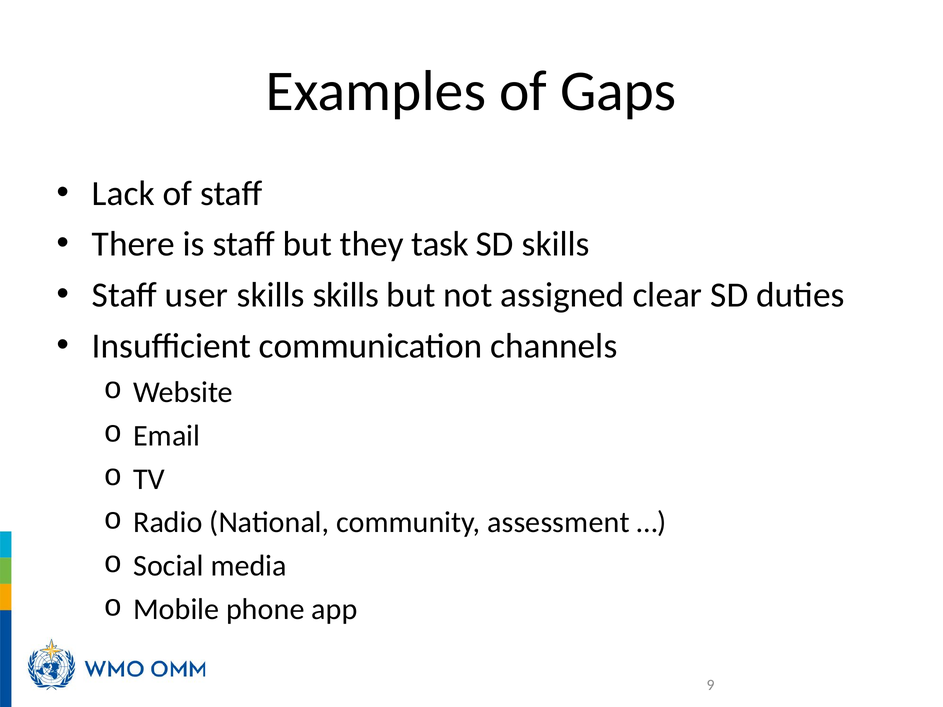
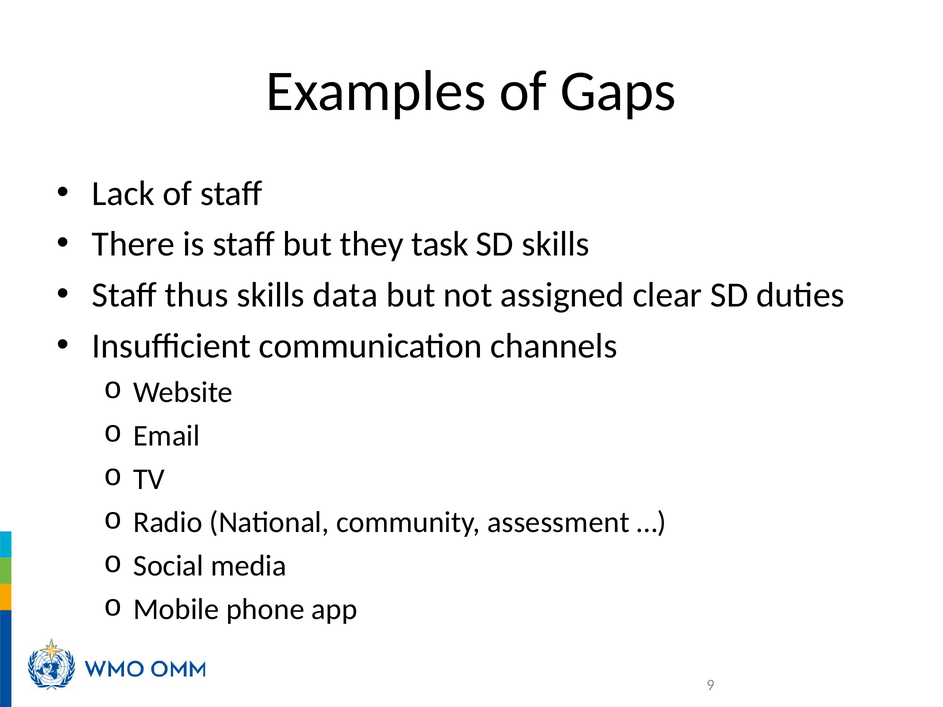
user: user -> thus (197, 295)
skills skills: skills -> data (345, 295)
